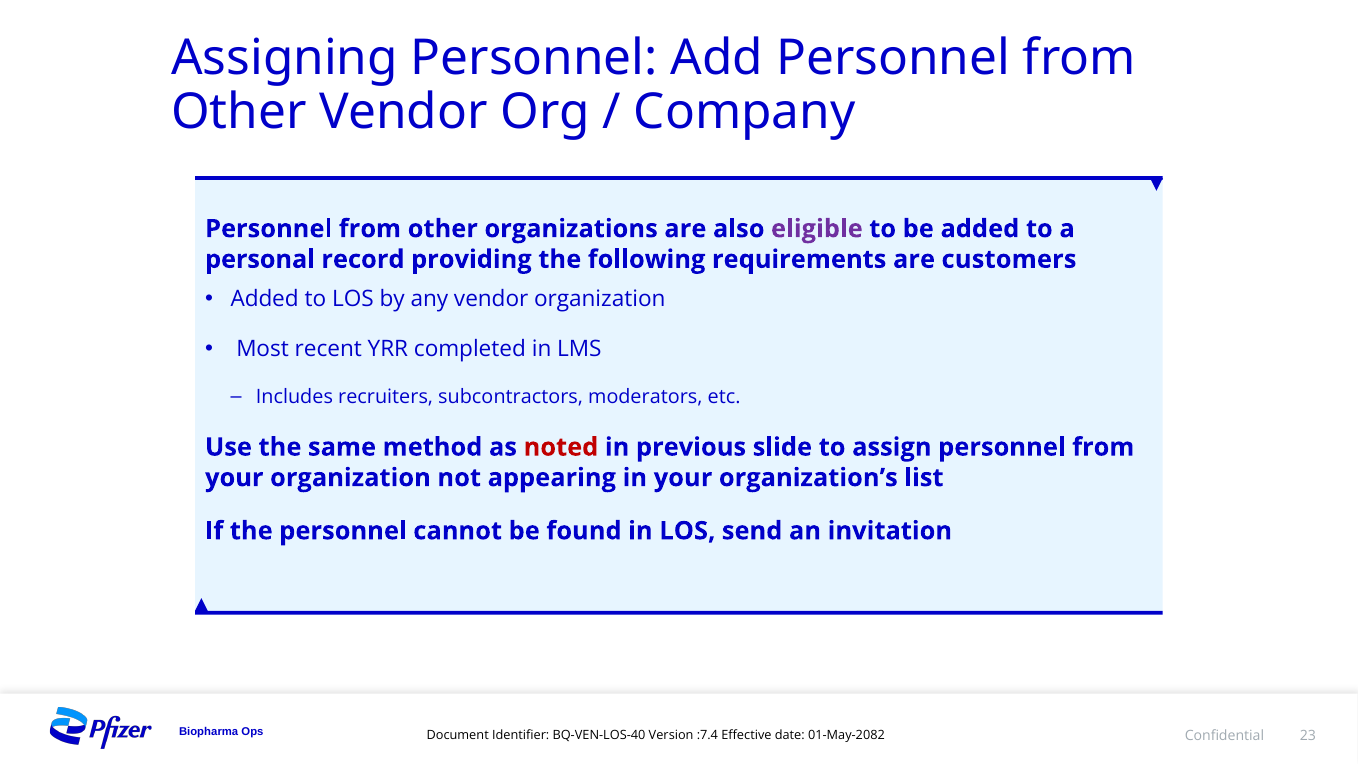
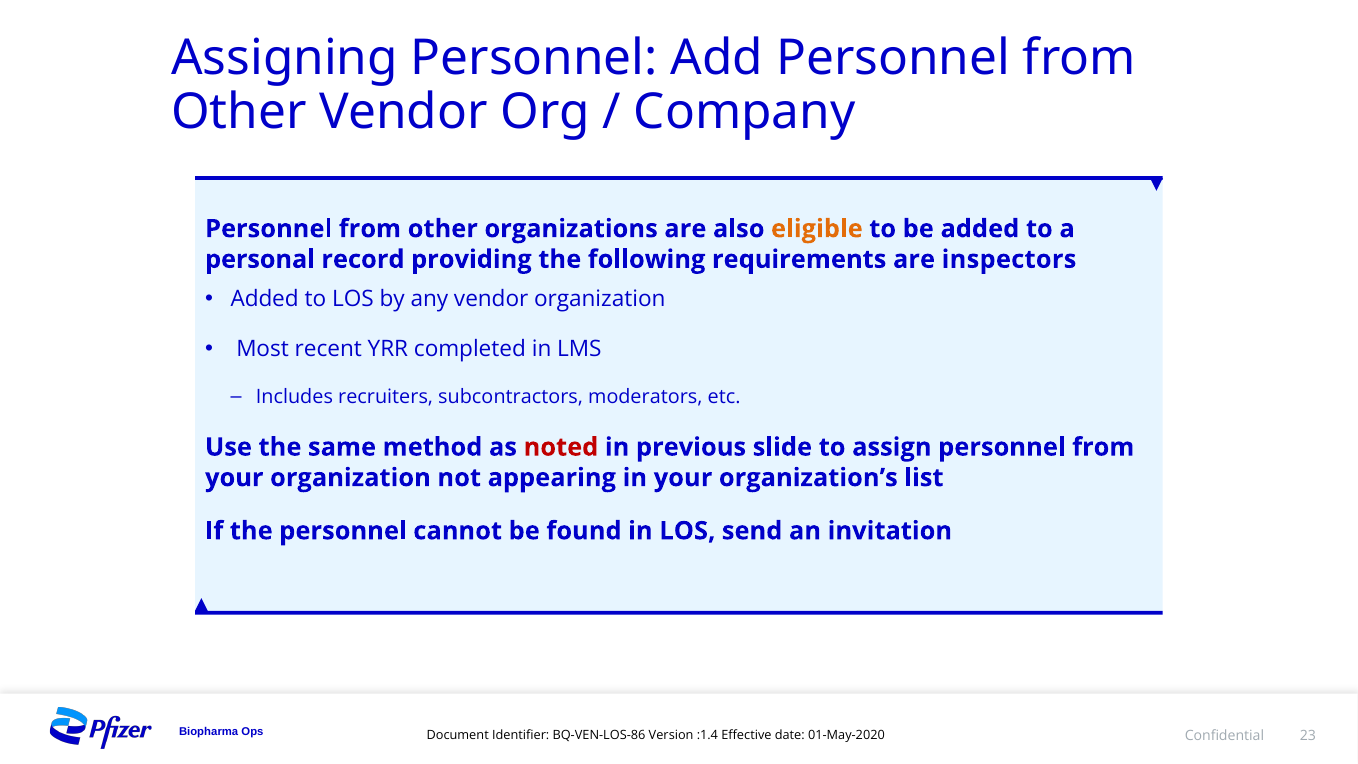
eligible colour: purple -> orange (817, 229)
customers: customers -> inspectors (1009, 259)
BQ-VEN-LOS-40: BQ-VEN-LOS-40 -> BQ-VEN-LOS-86 (599, 735)
:7.4: :7.4 -> :1.4 (707, 735)
01-May-2082: 01-May-2082 -> 01-May-2020 (846, 735)
